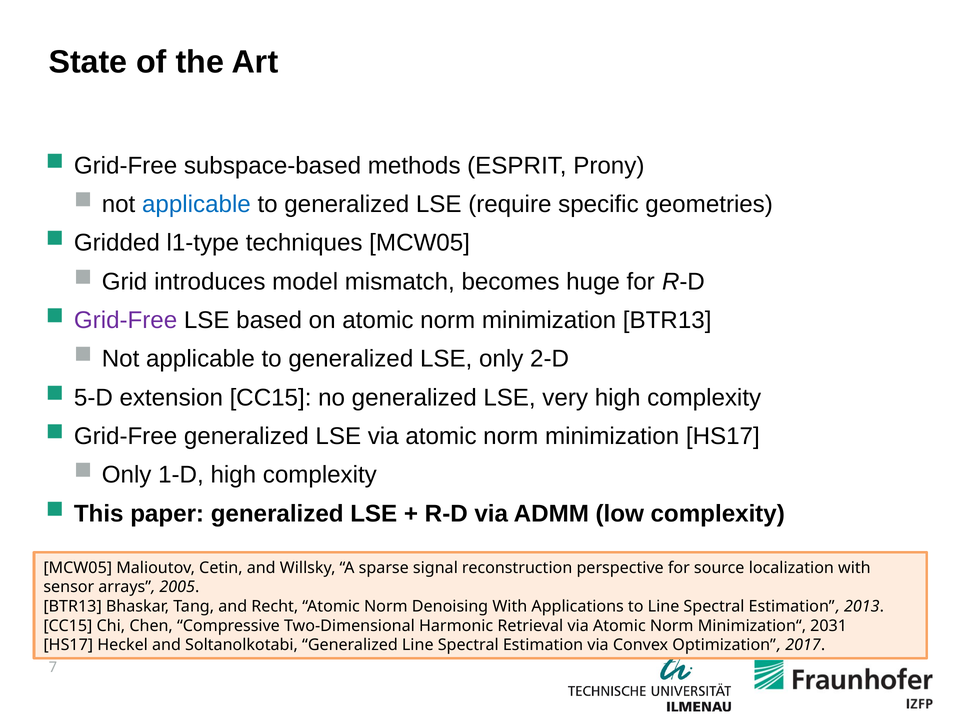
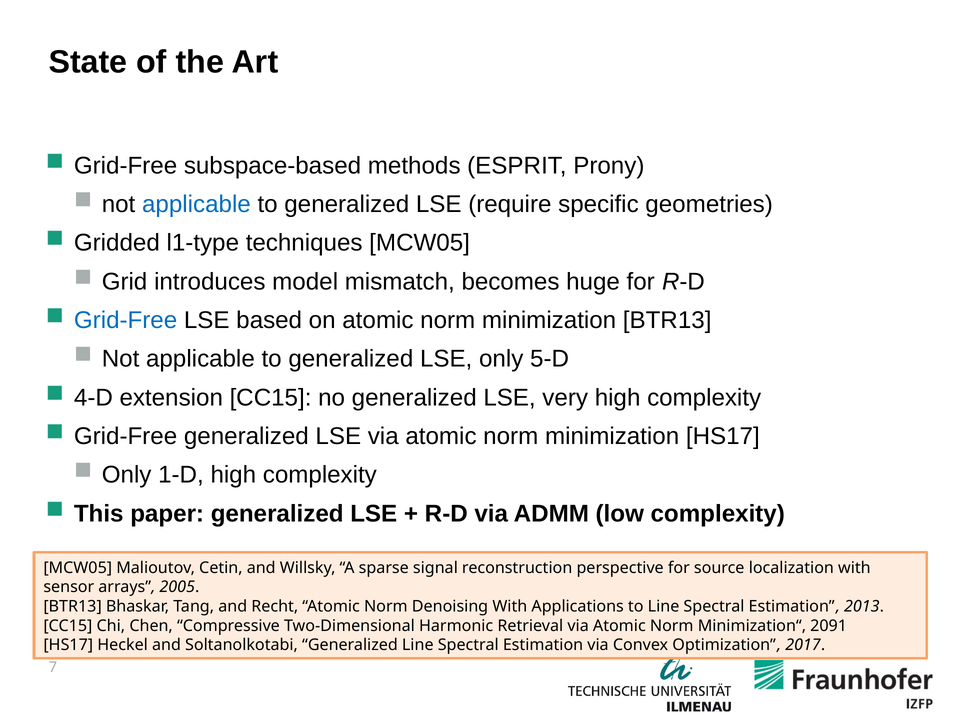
Grid-Free colour: purple -> blue (126, 320)
2-D: 2-D -> 5-D (550, 359)
5-D: 5-D -> 4-D (93, 398)
2031: 2031 -> 2091 (829, 626)
